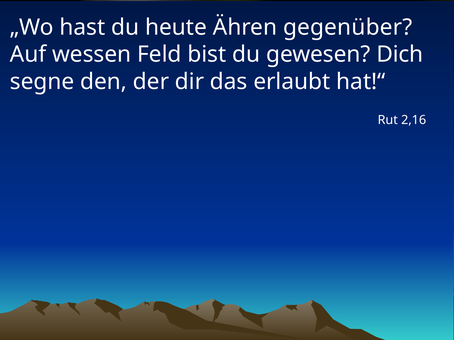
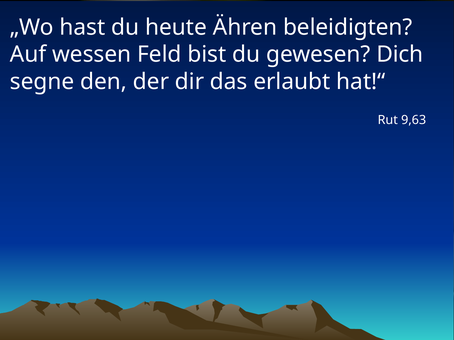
gegenüber: gegenüber -> beleidigten (348, 27)
2,16: 2,16 -> 9,63 (414, 120)
